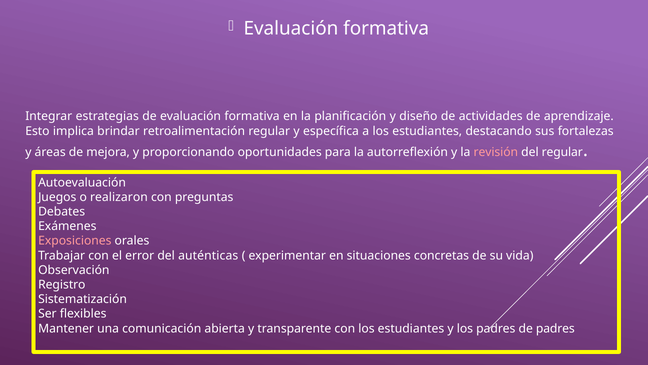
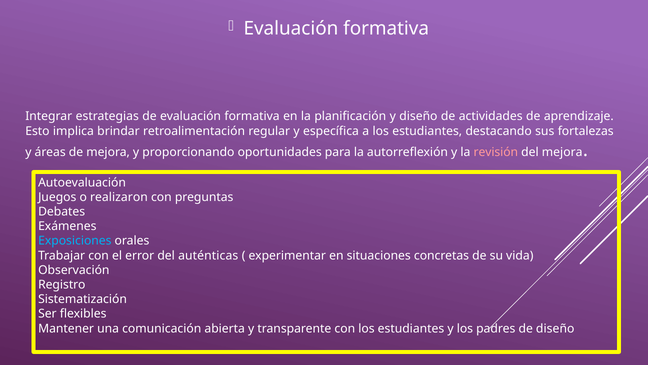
del regular: regular -> mejora (562, 152)
Exposiciones colour: pink -> light blue (75, 241)
de padres: padres -> diseño (555, 328)
